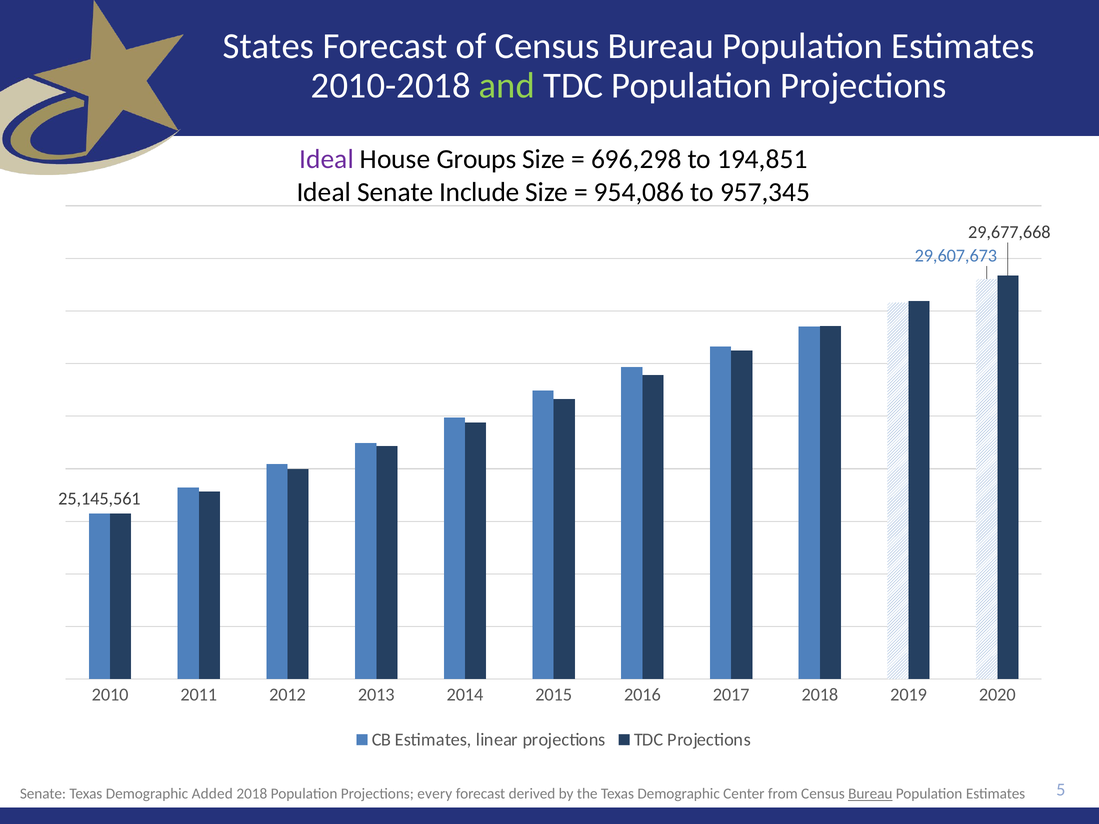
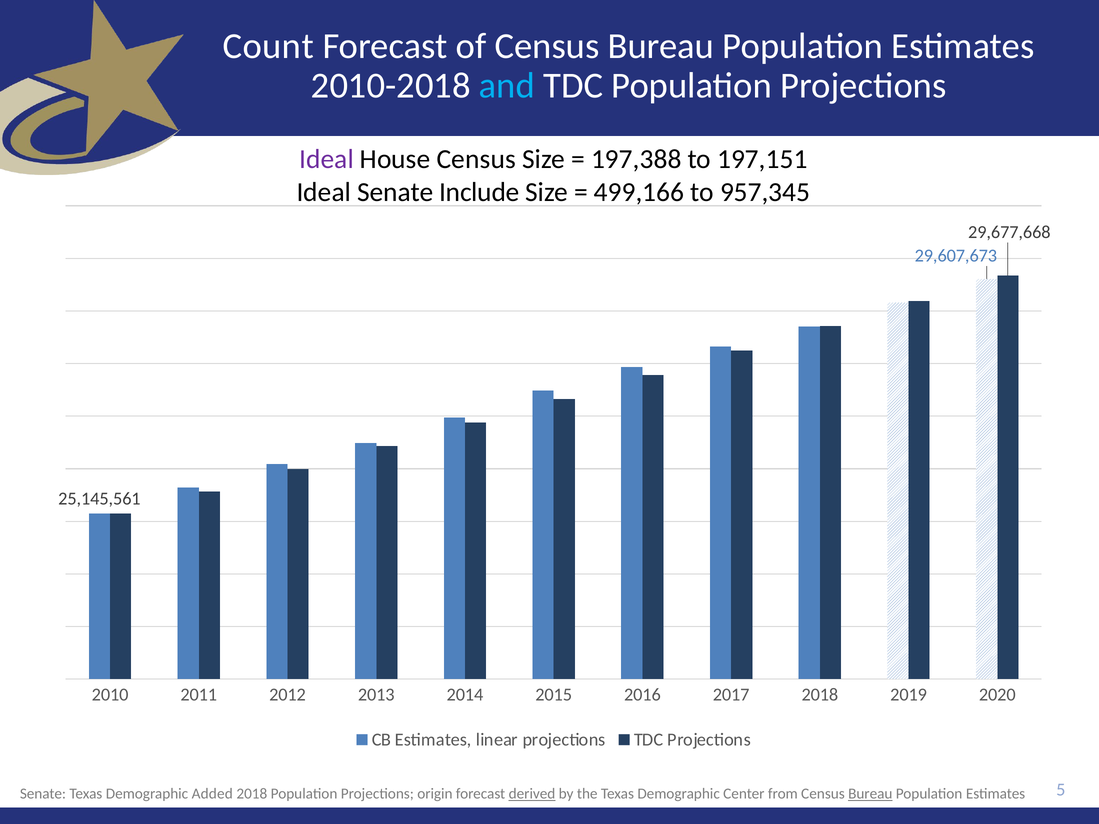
States: States -> Count (268, 46)
and colour: light green -> light blue (507, 85)
House Groups: Groups -> Census (476, 159)
696,298: 696,298 -> 197,388 (636, 159)
194,851: 194,851 -> 197,151 (762, 159)
954,086: 954,086 -> 499,166 (639, 192)
every: every -> origin (435, 794)
derived underline: none -> present (532, 794)
